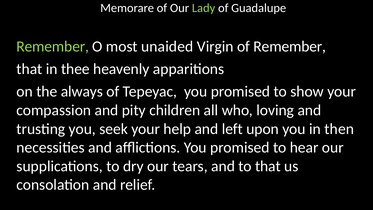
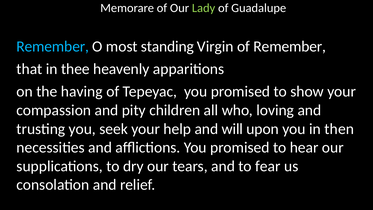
Remember colour: light green -> light blue (53, 46)
unaided: unaided -> standing (167, 46)
always: always -> having (82, 92)
left: left -> will (232, 129)
to that: that -> fear (268, 166)
